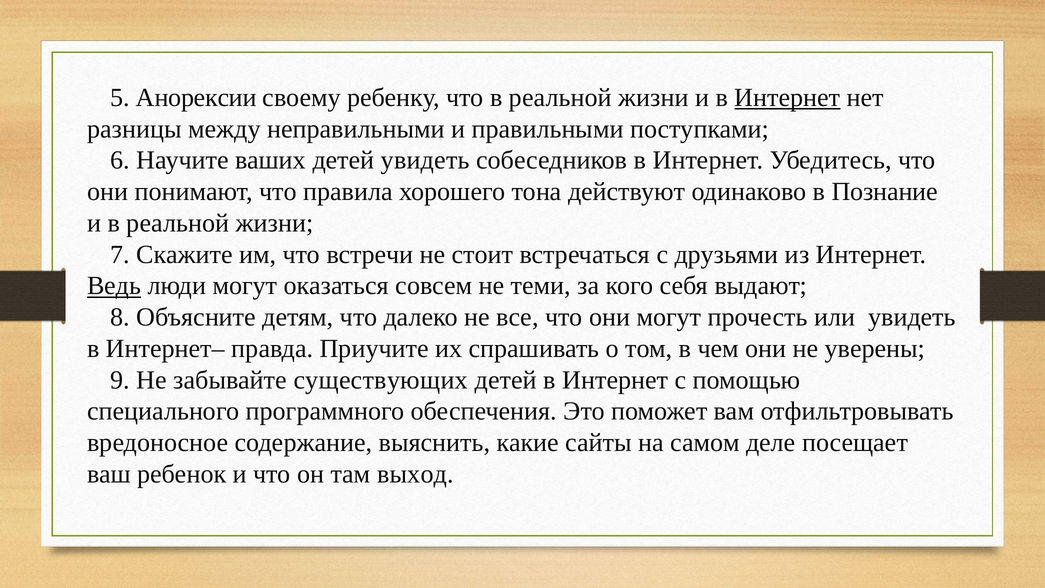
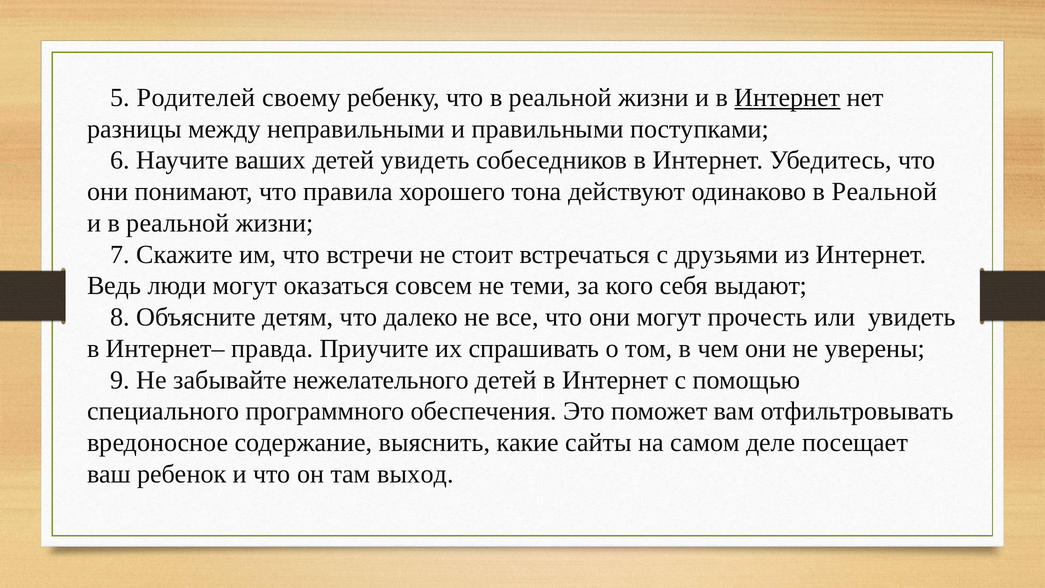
Анорексии: Анорексии -> Родителей (196, 98)
одинаково в Познание: Познание -> Реальной (885, 192)
Ведь underline: present -> none (114, 286)
существующих: существующих -> нежелательного (381, 380)
